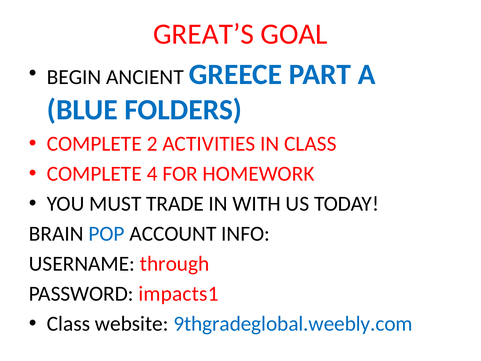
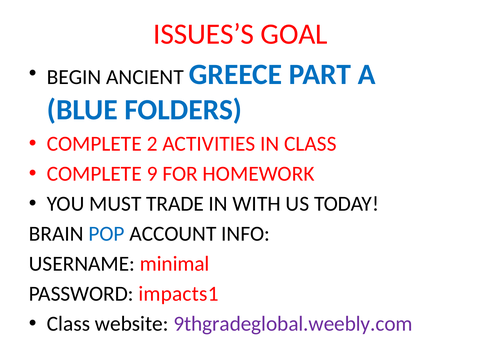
GREAT’S: GREAT’S -> ISSUES’S (204, 34)
4: 4 -> 9 (152, 174)
through: through -> minimal (175, 264)
9thgradeglobal.weebly.com colour: blue -> purple (293, 324)
